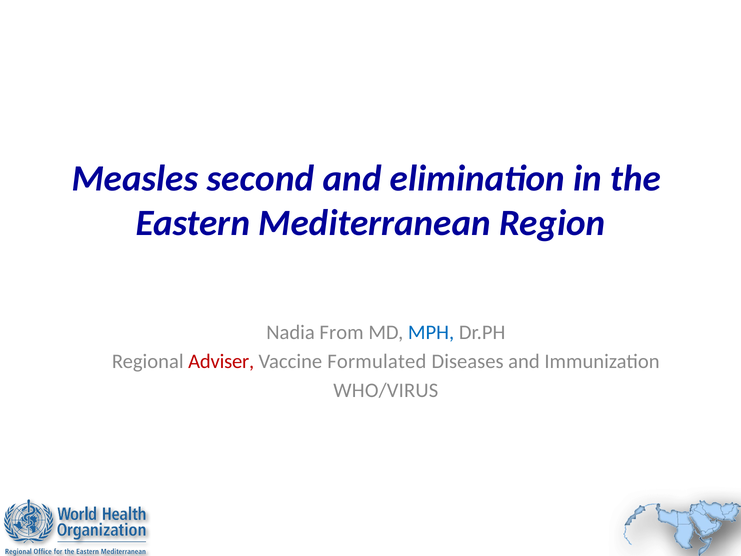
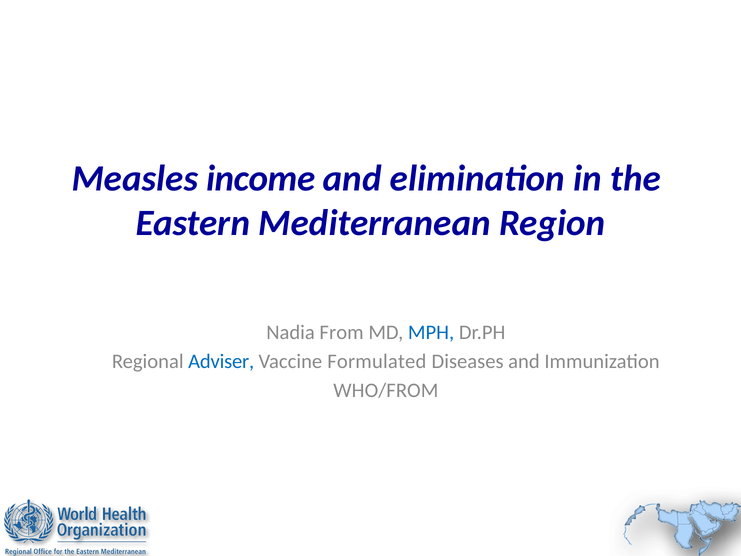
second: second -> income (261, 178)
Adviser colour: red -> blue (221, 361)
WHO/VIRUS: WHO/VIRUS -> WHO/FROM (386, 390)
